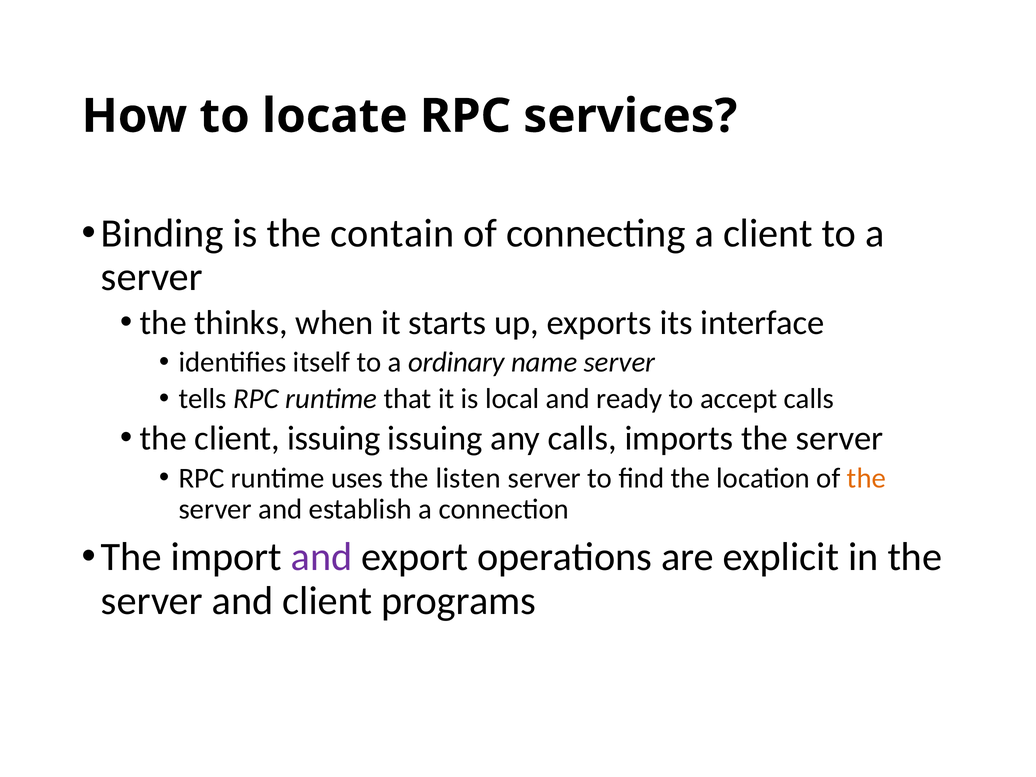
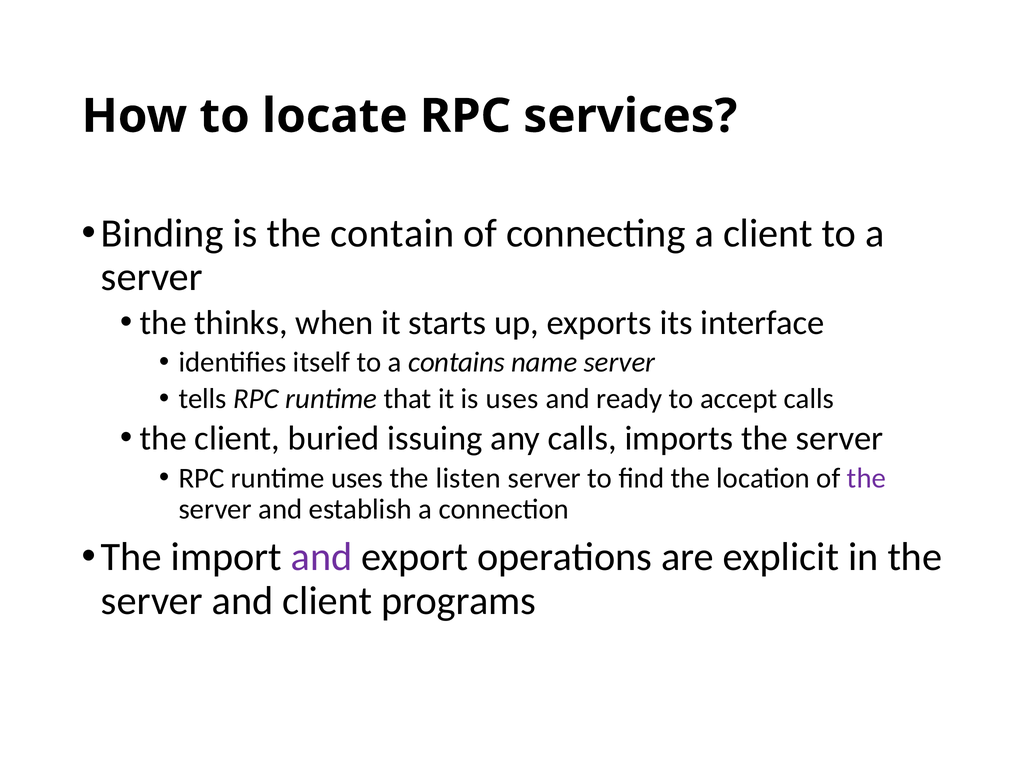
ordinary: ordinary -> contains (457, 362)
is local: local -> uses (512, 399)
client issuing: issuing -> buried (334, 438)
the colour: orange -> purple (867, 478)
